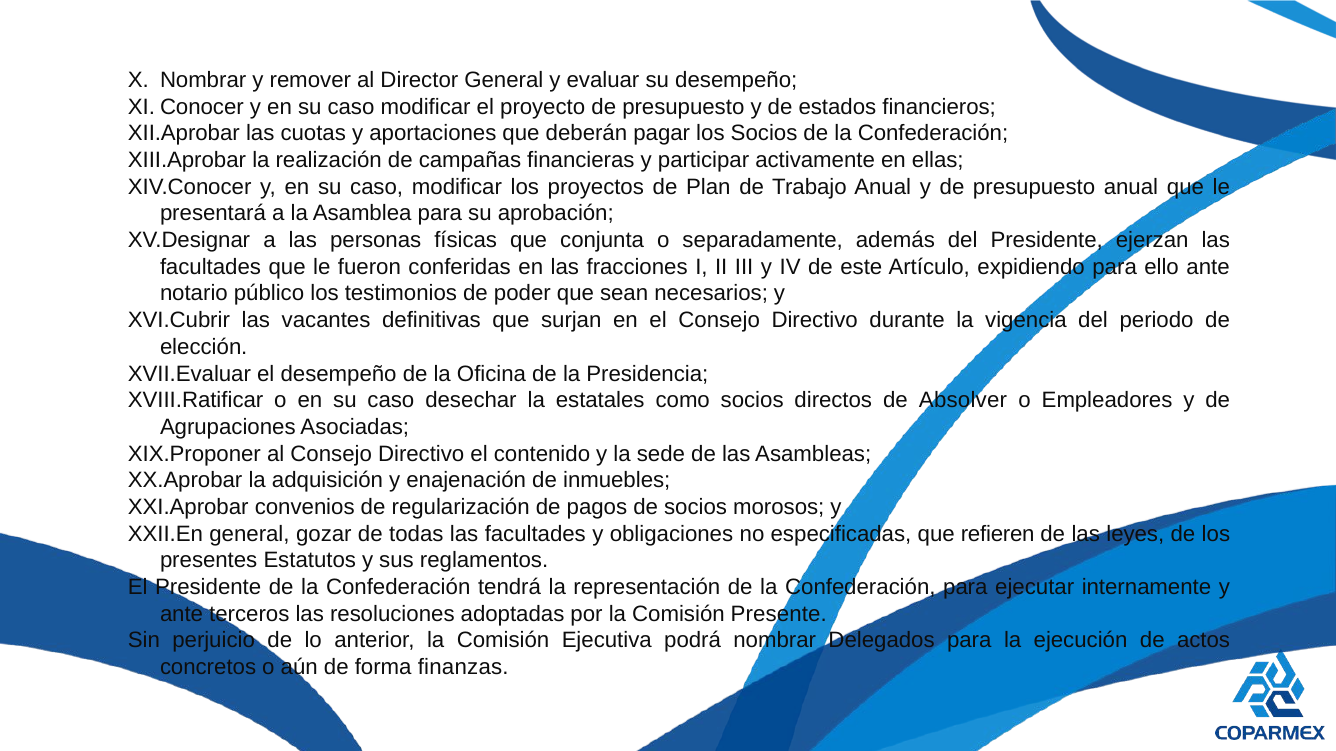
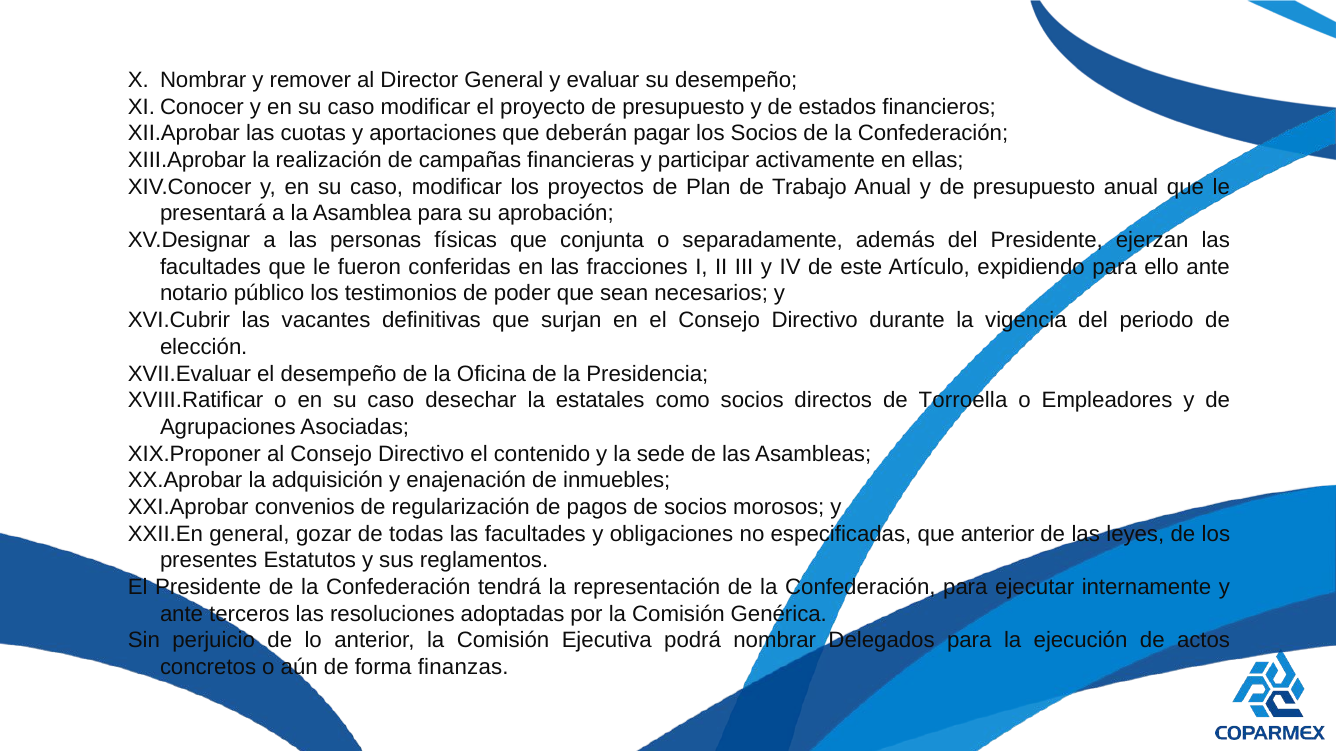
Absolver: Absolver -> Torroella (963, 401)
que refieren: refieren -> anterior (998, 534)
Presente: Presente -> Genérica (779, 614)
